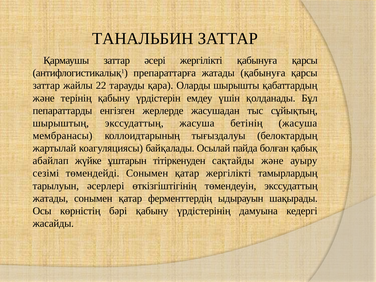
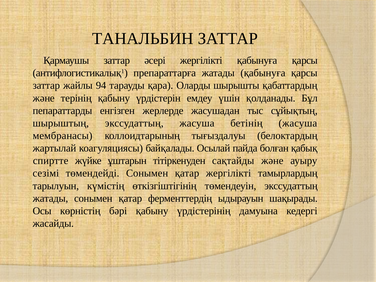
22: 22 -> 94 (101, 86)
абайлап: абайлап -> спиртте (51, 161)
әсерлері: әсерлері -> күмістің (106, 186)
